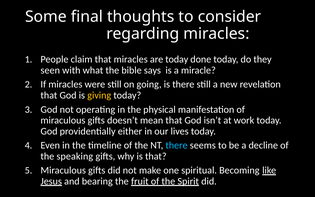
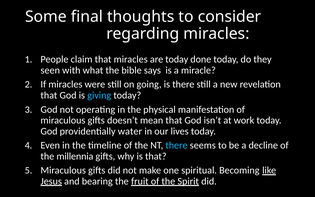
giving colour: yellow -> light blue (99, 95)
either: either -> water (130, 131)
speaking: speaking -> millennia (75, 156)
